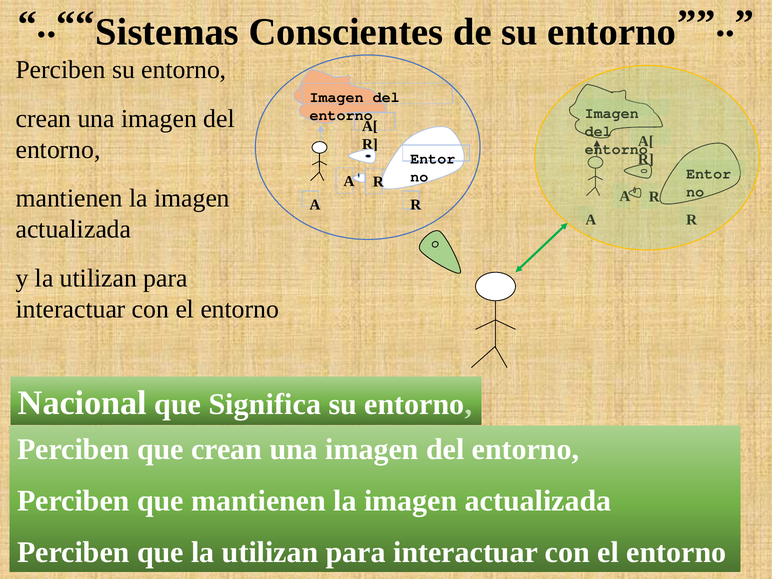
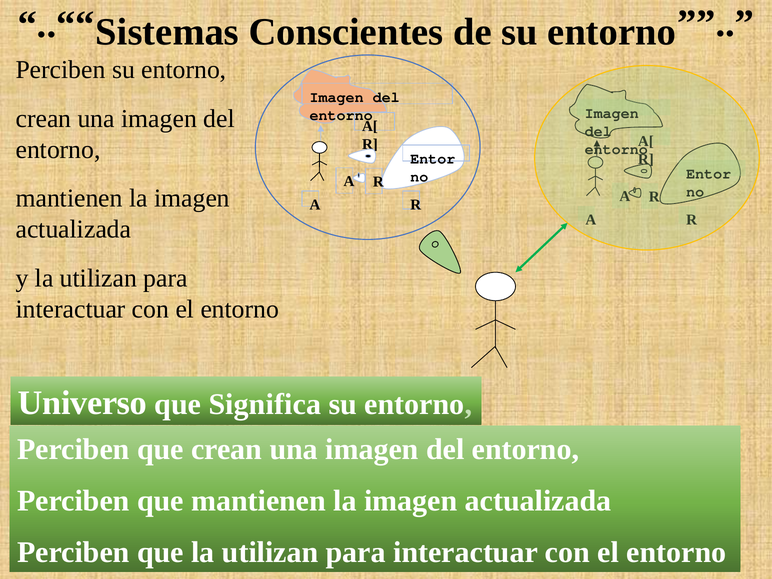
Nacional: Nacional -> Universo (83, 403)
